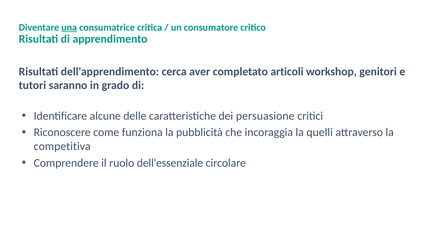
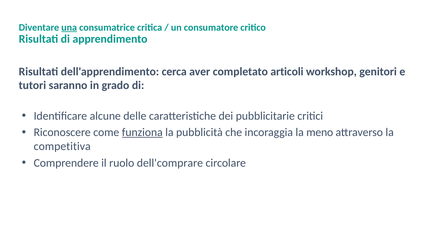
persuasione: persuasione -> pubblicitarie (265, 116)
funziona underline: none -> present (142, 132)
quelli: quelli -> meno (320, 132)
dell'essenziale: dell'essenziale -> dell'comprare (170, 163)
